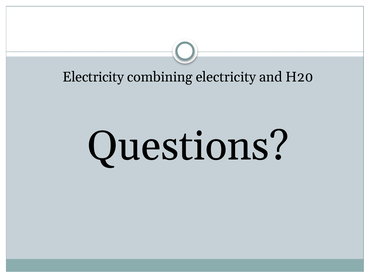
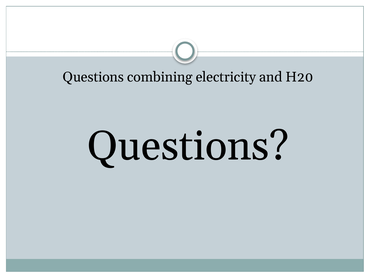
Electricity: Electricity -> Questions (93, 77)
